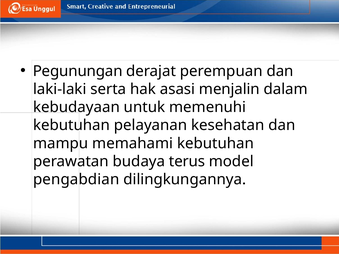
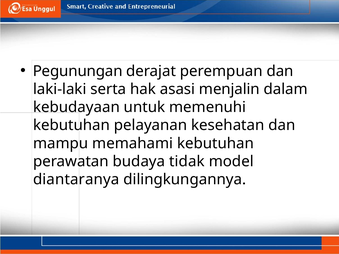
terus: terus -> tidak (187, 162)
pengabdian: pengabdian -> diantaranya (76, 180)
